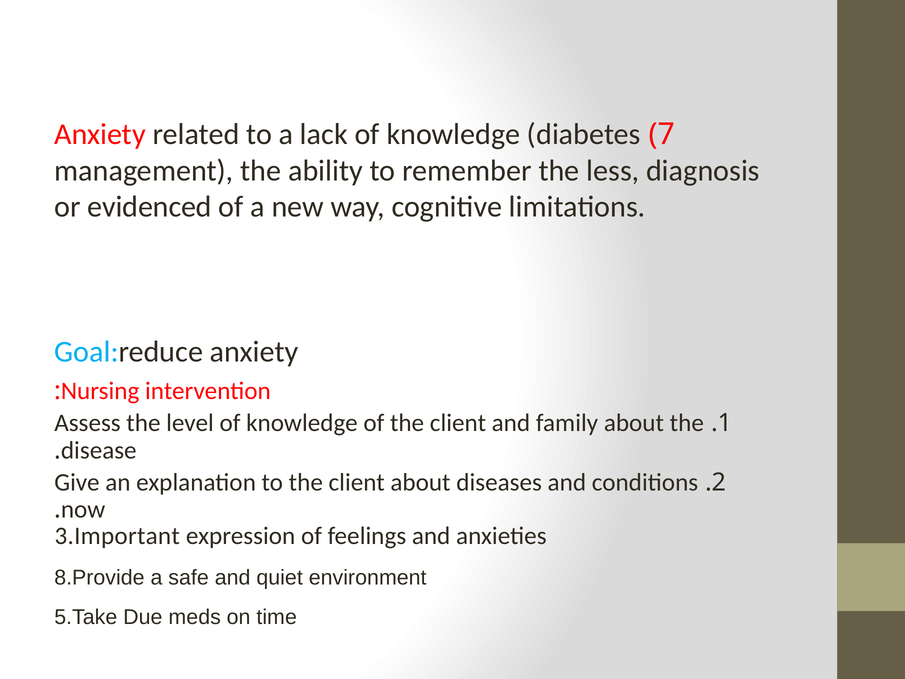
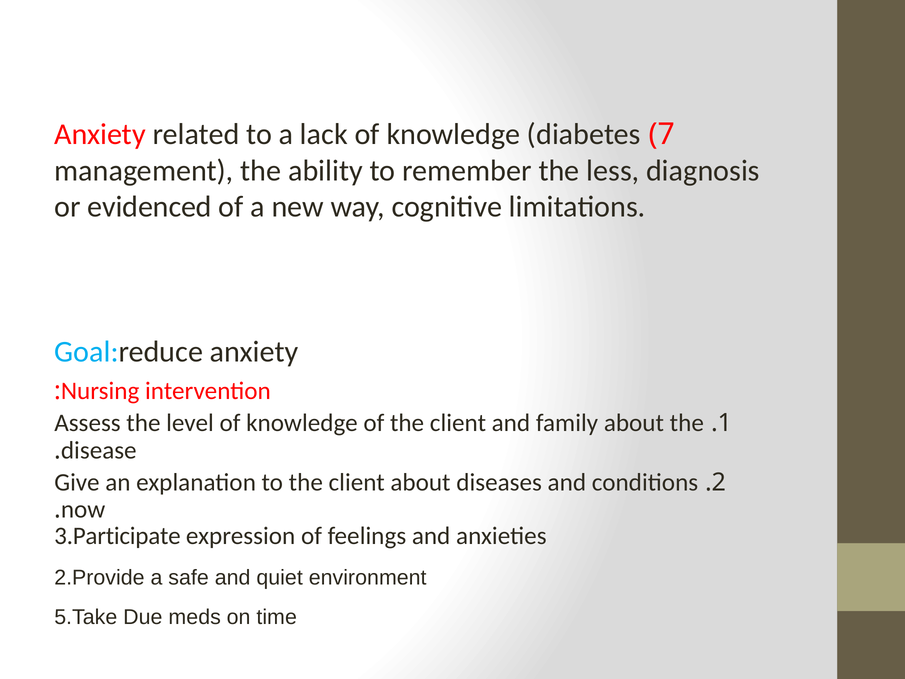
3.Important: 3.Important -> 3.Participate (117, 536)
8.Provide: 8.Provide -> 2.Provide (99, 577)
